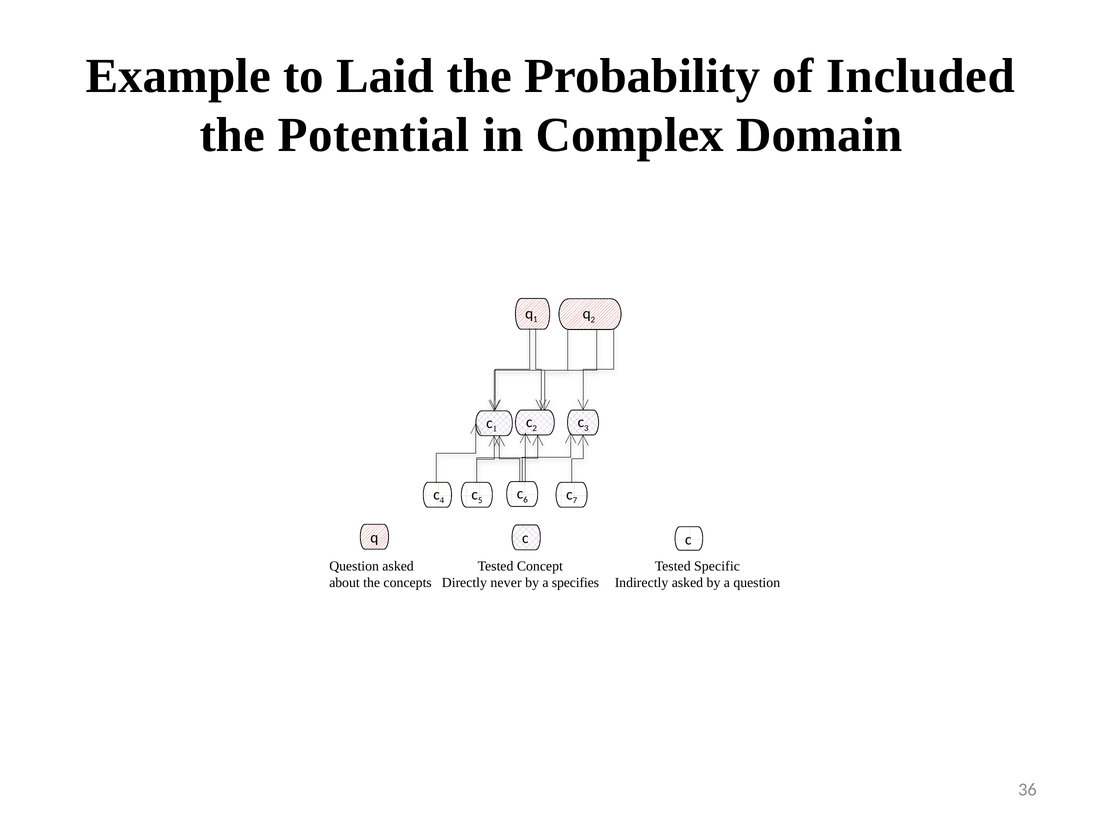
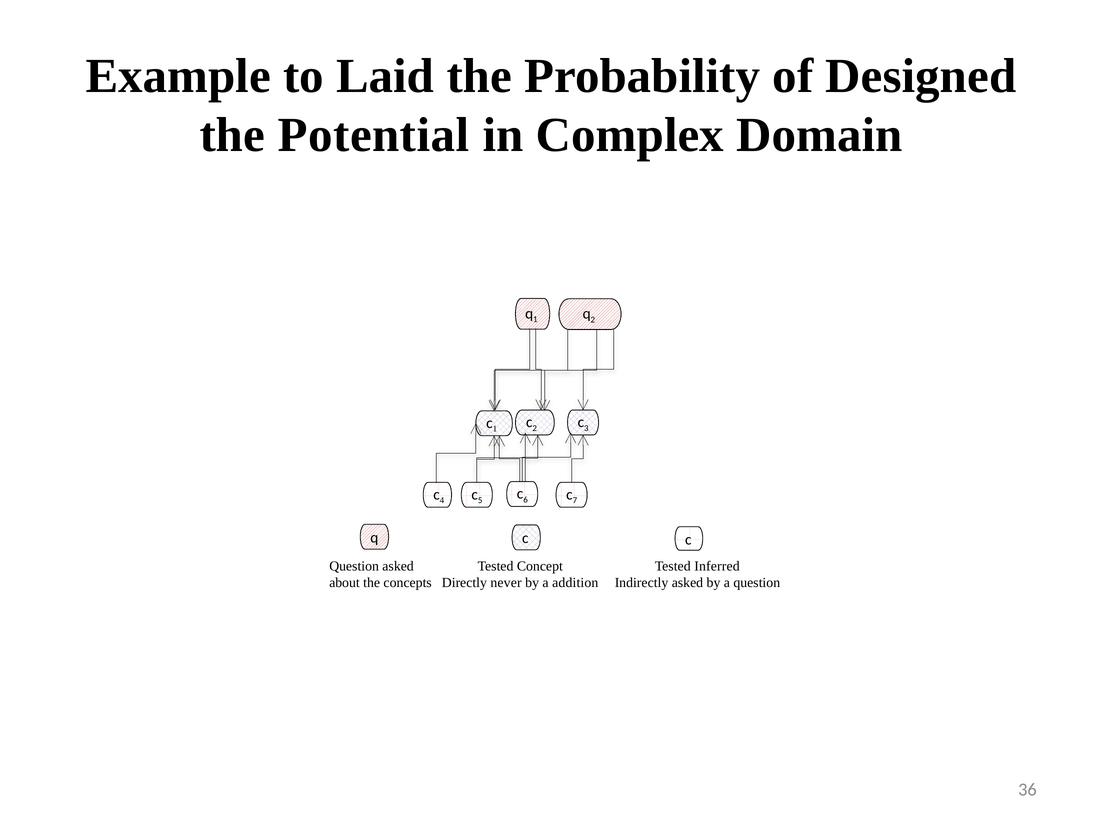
Included: Included -> Designed (921, 76)
Specific: Specific -> Inferred (717, 566)
specifies: specifies -> addition (575, 583)
